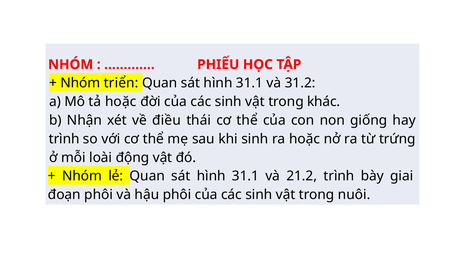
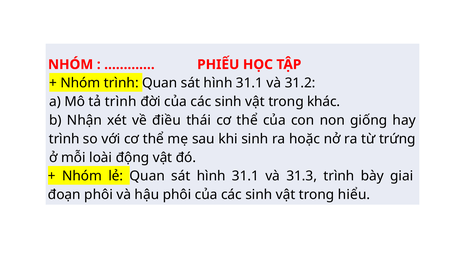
Nhóm triển: triển -> trình (121, 83)
tả hoặc: hoặc -> trình (121, 102)
21.2: 21.2 -> 31.3 (302, 176)
nuôi: nuôi -> hiểu (354, 195)
